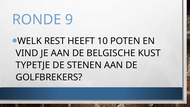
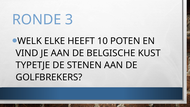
9: 9 -> 3 (69, 20)
REST: REST -> ELKE (55, 41)
